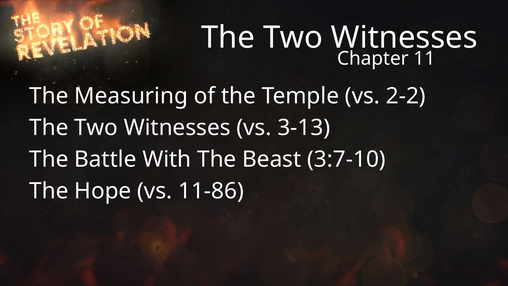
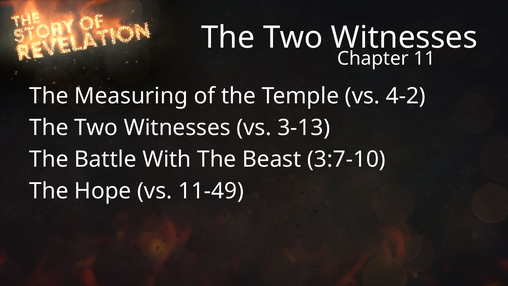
2-2: 2-2 -> 4-2 (406, 96)
11-86: 11-86 -> 11-49 (211, 191)
